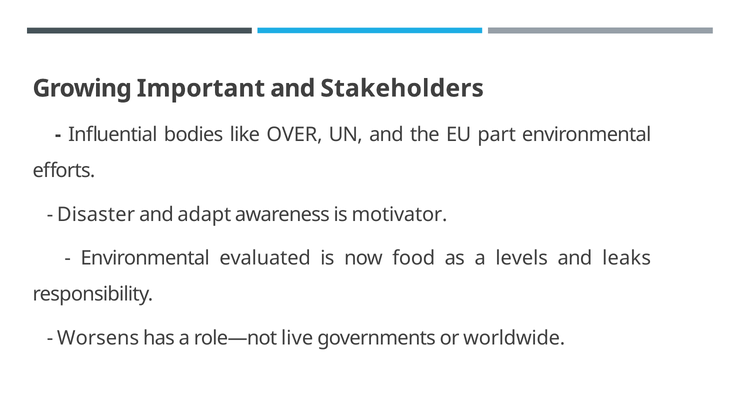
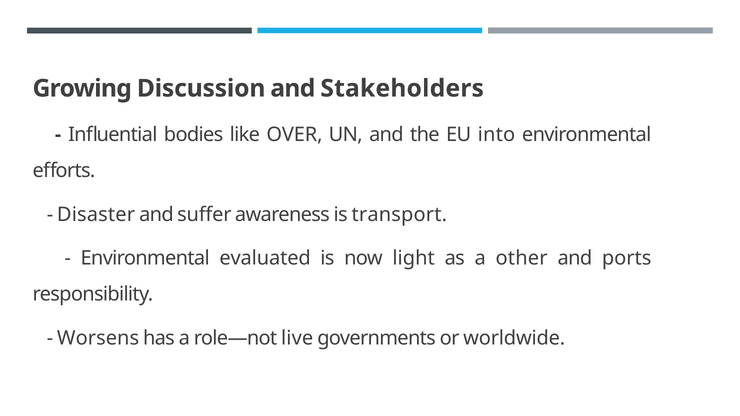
Important: Important -> Discussion (201, 88)
part: part -> into (496, 135)
adapt: adapt -> suffer (204, 215)
motivator: motivator -> transport (399, 215)
food: food -> light (414, 258)
levels: levels -> other (522, 258)
leaks: leaks -> ports (627, 258)
